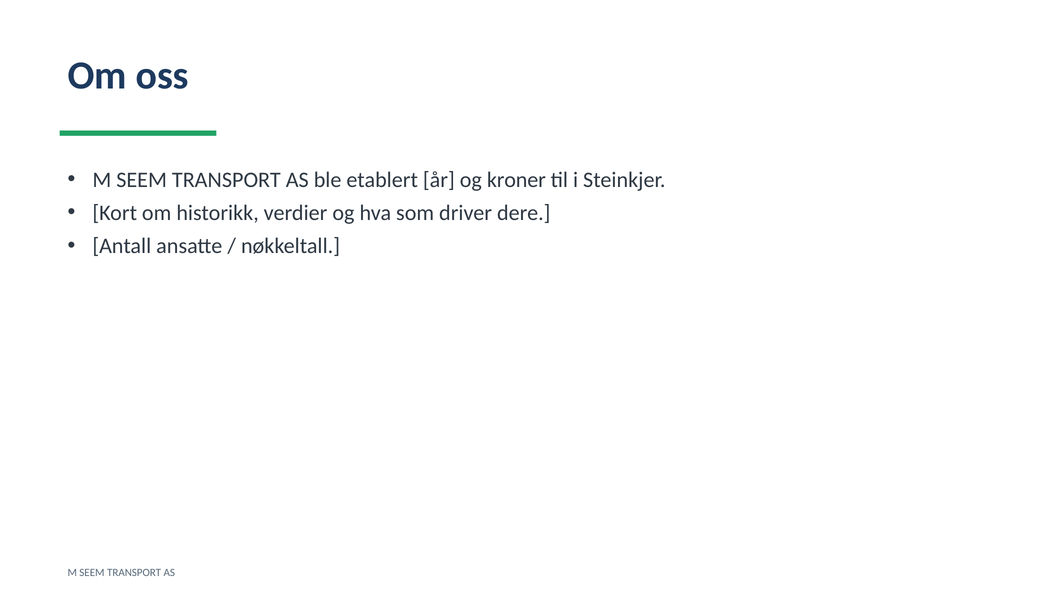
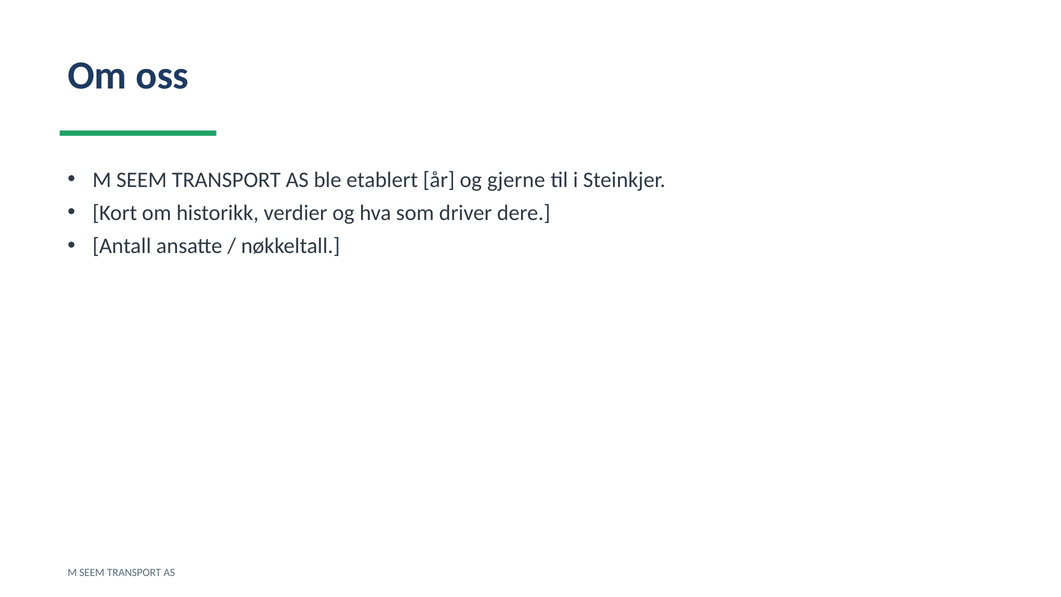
kroner: kroner -> gjerne (516, 180)
